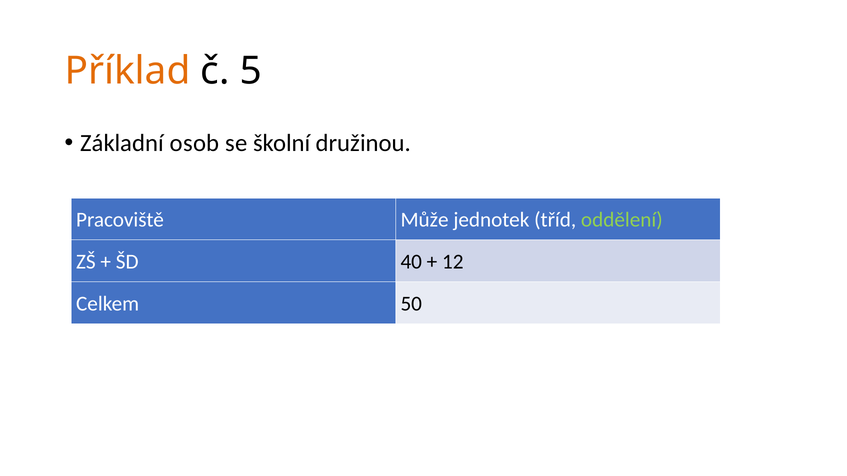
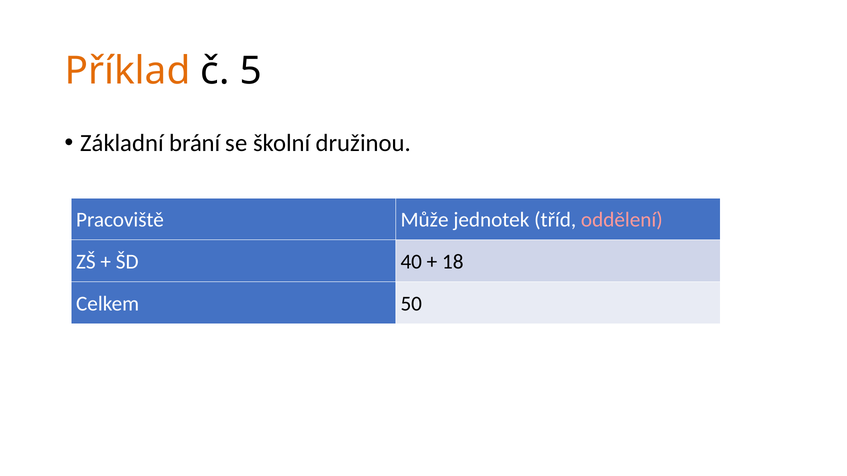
osob: osob -> brání (195, 143)
oddělení colour: light green -> pink (622, 220)
12: 12 -> 18 (453, 262)
